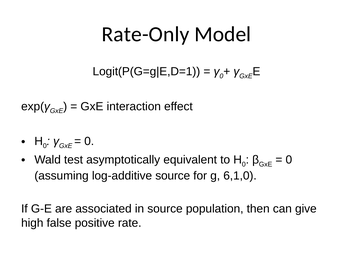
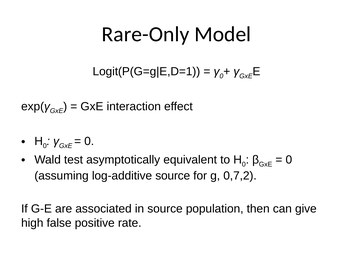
Rate-Only: Rate-Only -> Rare-Only (146, 34)
6,1,0: 6,1,0 -> 0,7,2 (240, 176)
